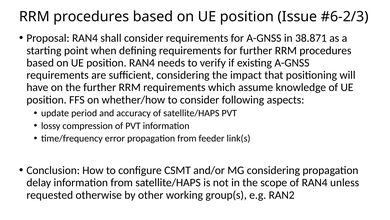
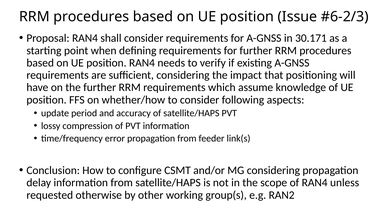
38.871: 38.871 -> 30.171 (311, 38)
